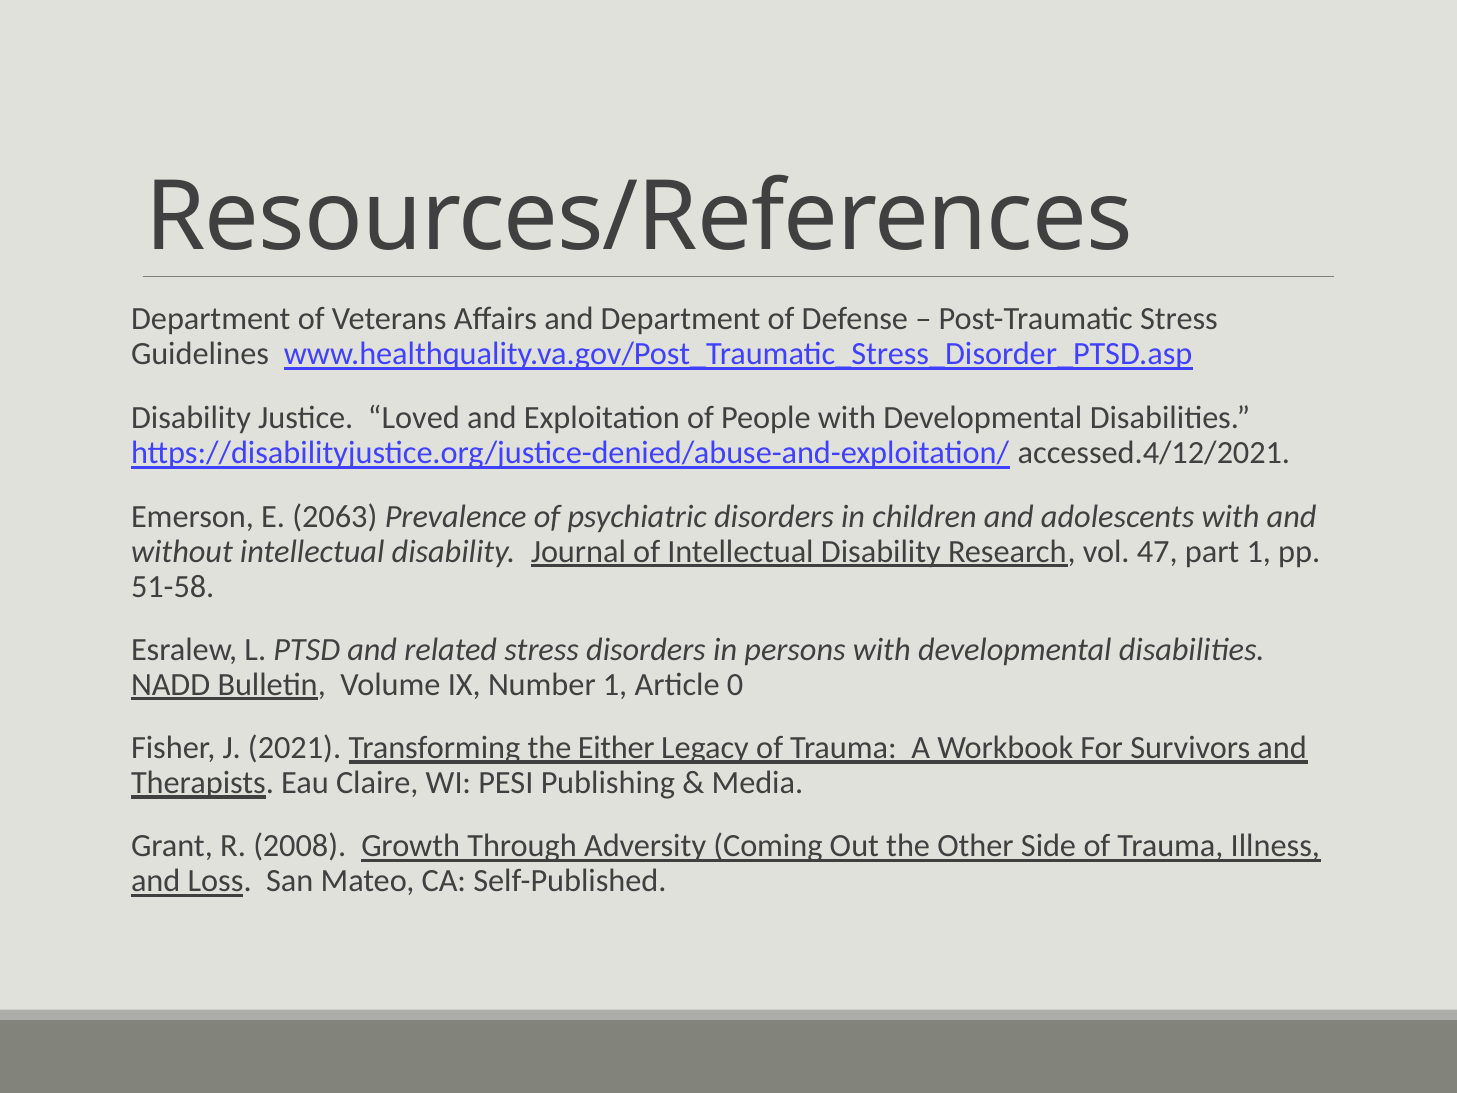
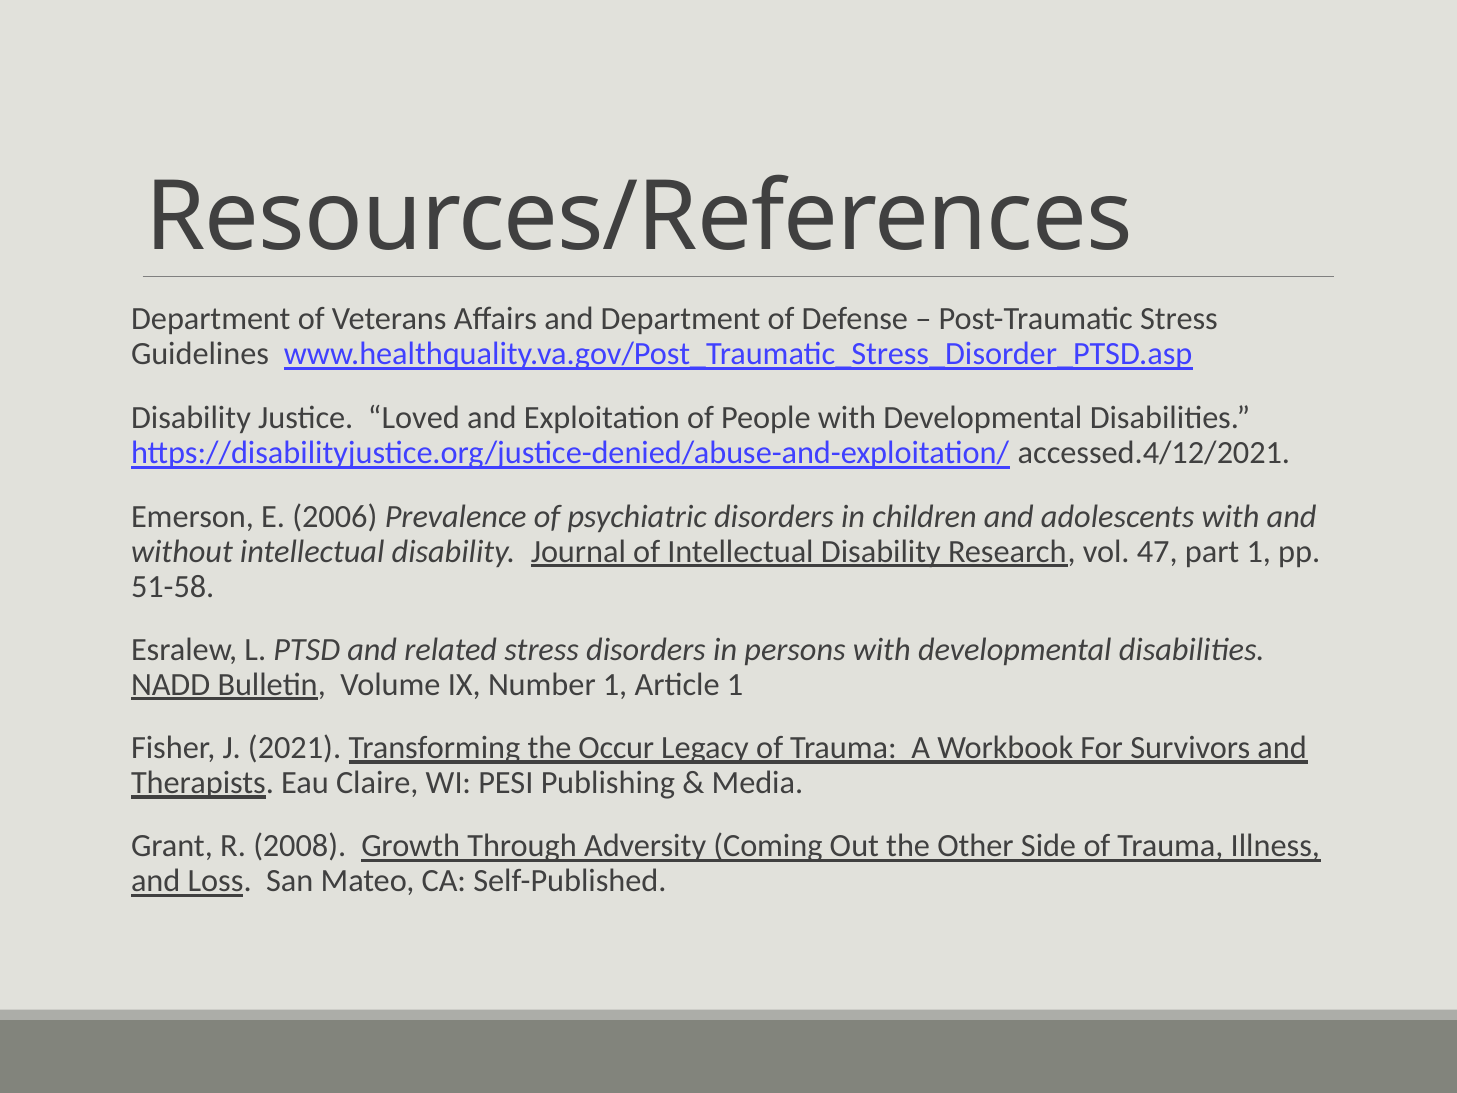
2063: 2063 -> 2006 (335, 516)
Article 0: 0 -> 1 (735, 684)
Either: Either -> Occur (616, 748)
